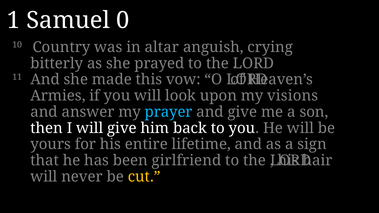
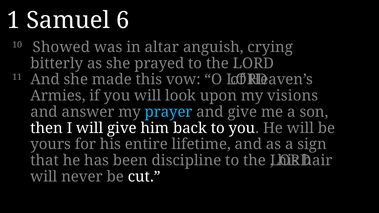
0: 0 -> 6 (123, 20)
Country: Country -> Showed (61, 47)
girlfriend: girlfriend -> discipline (187, 161)
cut colour: yellow -> white (144, 177)
